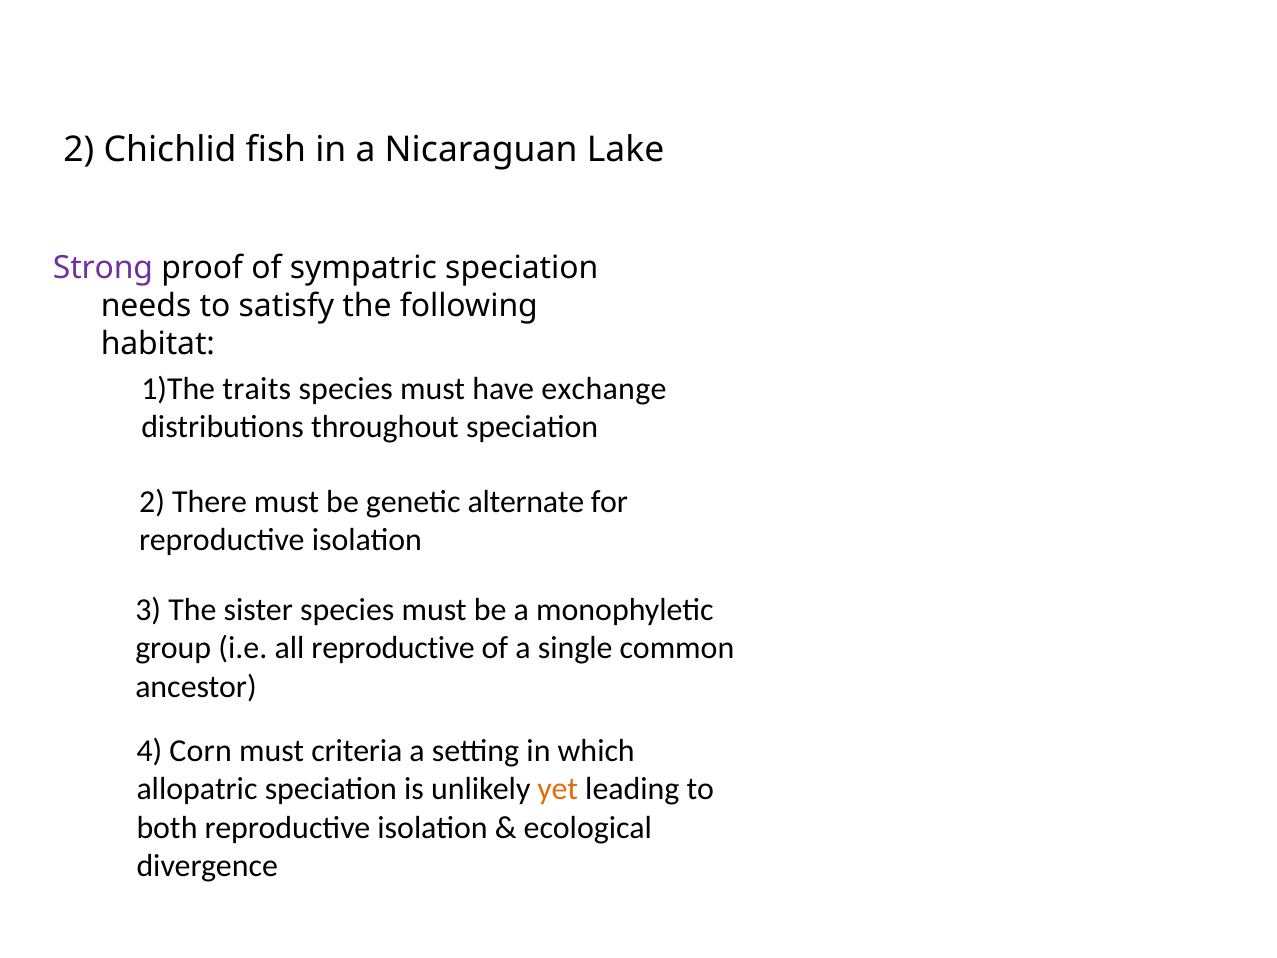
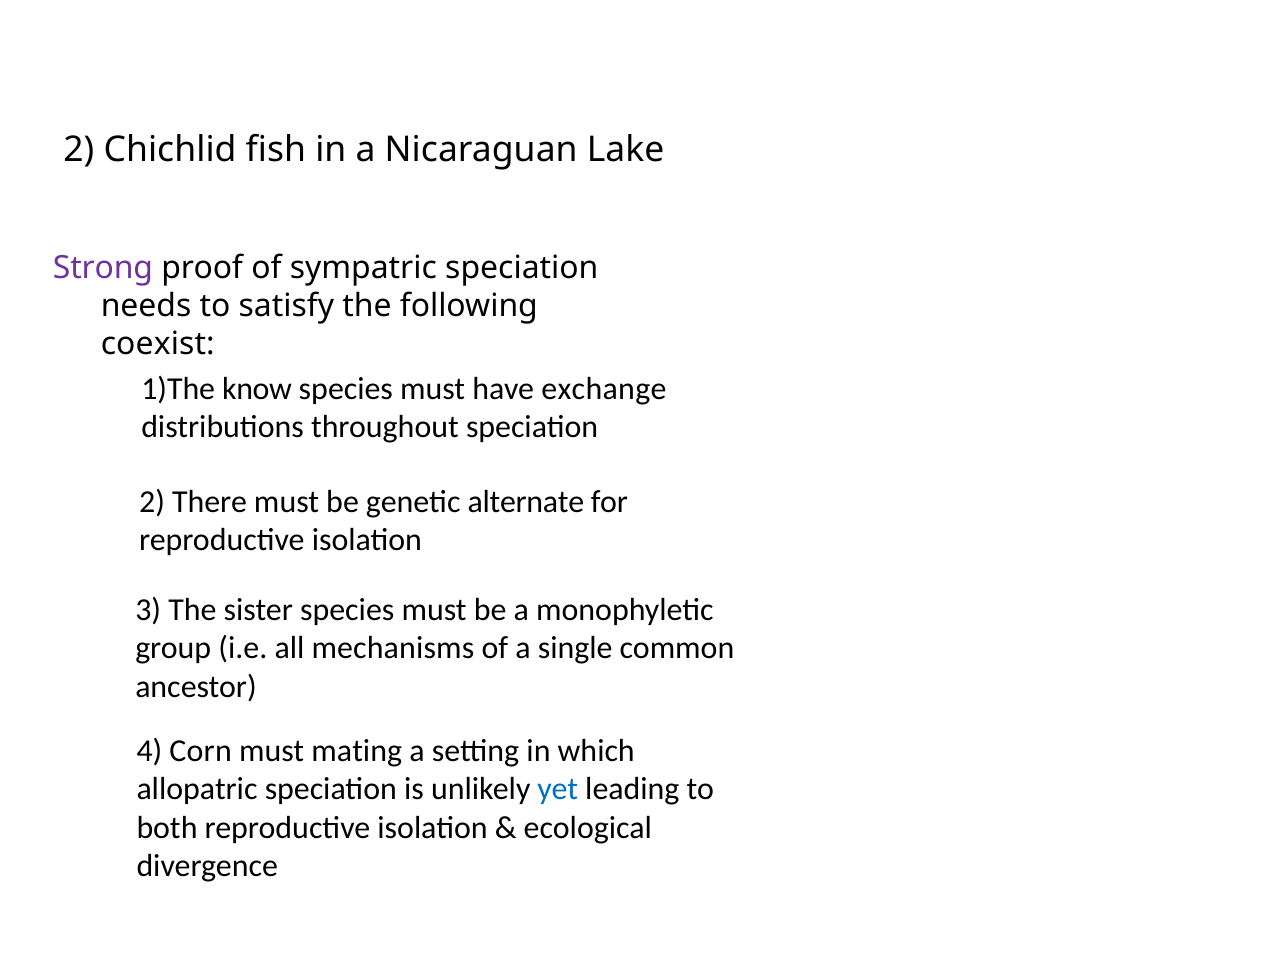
habitat: habitat -> coexist (158, 344)
traits: traits -> know (257, 389)
all reproductive: reproductive -> mechanisms (393, 648)
criteria: criteria -> mating (357, 751)
yet colour: orange -> blue (558, 789)
